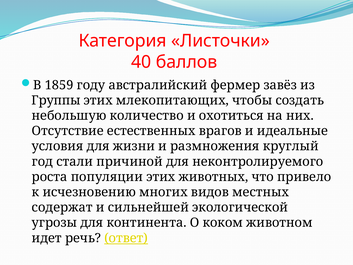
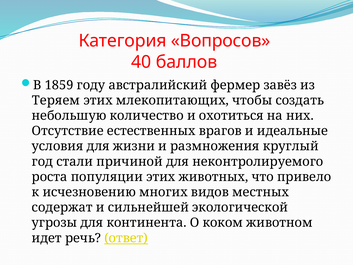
Листочки: Листочки -> Вопросов (221, 41)
Группы: Группы -> Теряем (56, 100)
